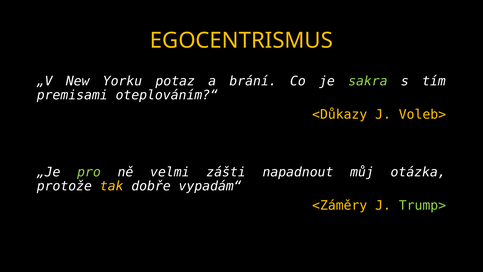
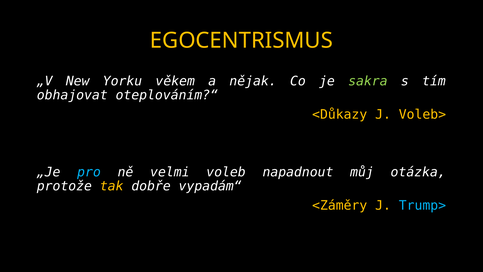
potaz: potaz -> věkem (175, 81)
brání: brání -> nějak (253, 81)
premisami: premisami -> obhajovat (72, 95)
pro colour: light green -> light blue (89, 172)
zášti: zášti -> voleb (226, 172)
Trump> colour: light green -> light blue (422, 205)
